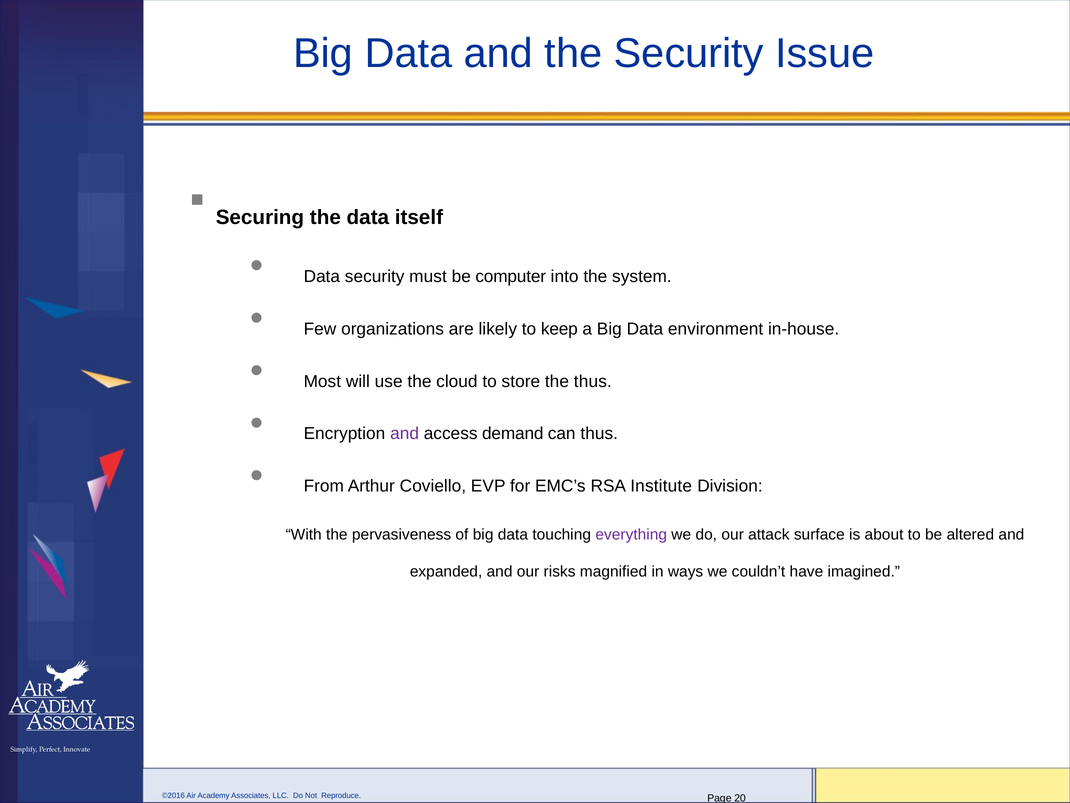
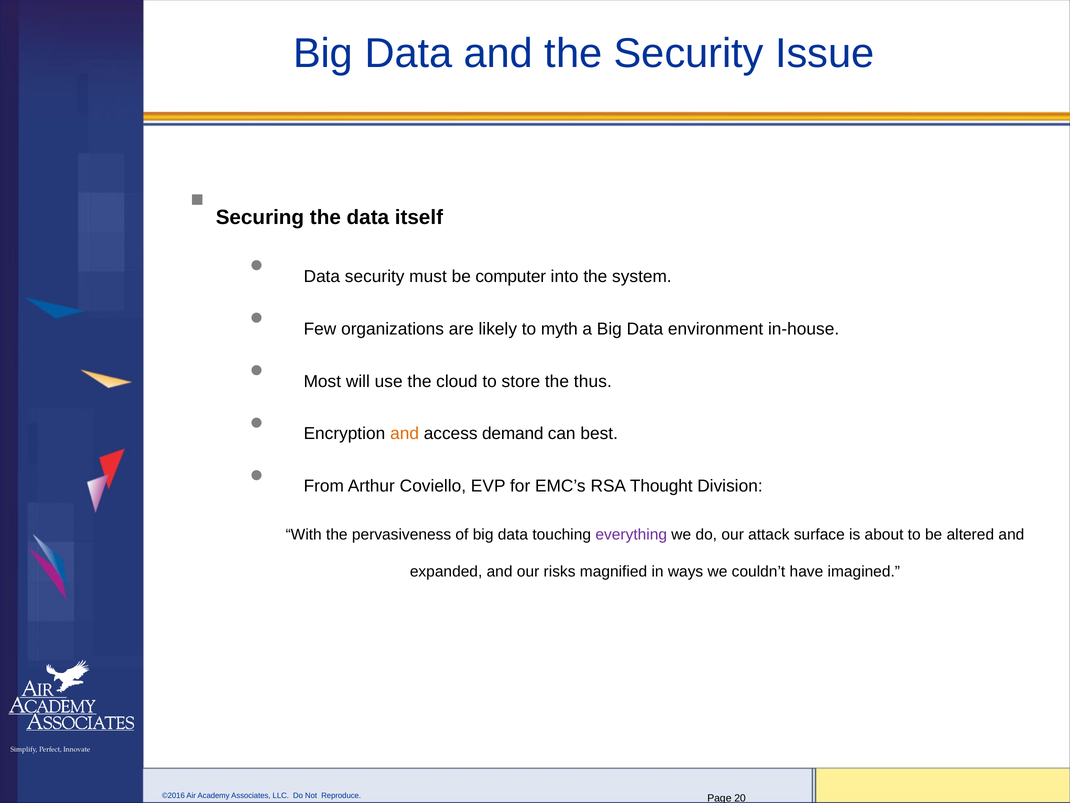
keep: keep -> myth (559, 329)
and colour: purple -> orange (405, 434)
can thus: thus -> best (599, 434)
Institute: Institute -> Thought (661, 486)
